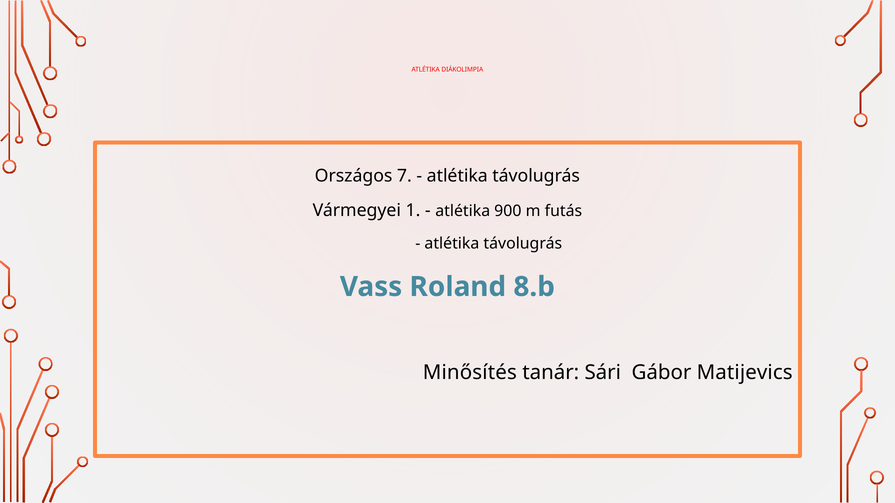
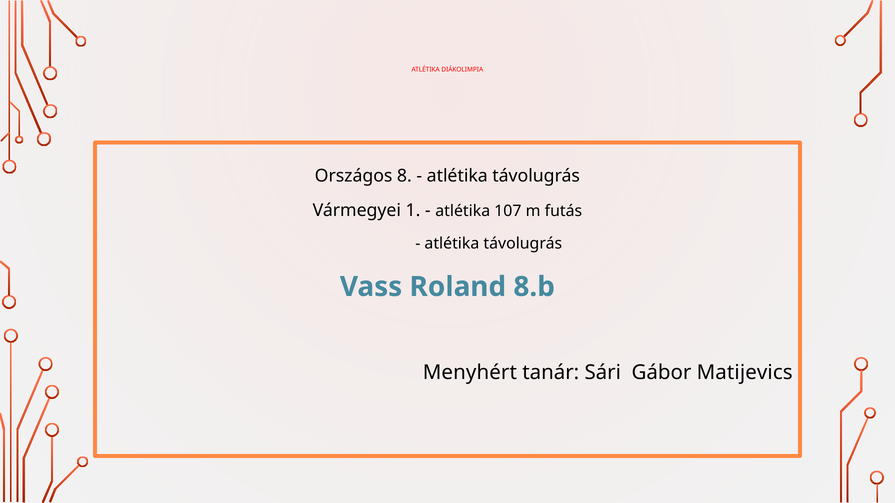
7: 7 -> 8 (404, 176)
900: 900 -> 107 (508, 211)
Minősítés: Minősítés -> Menyhért (470, 373)
